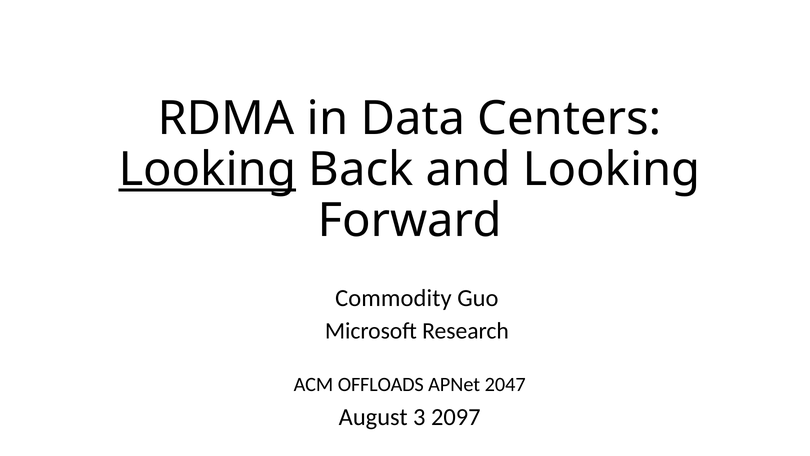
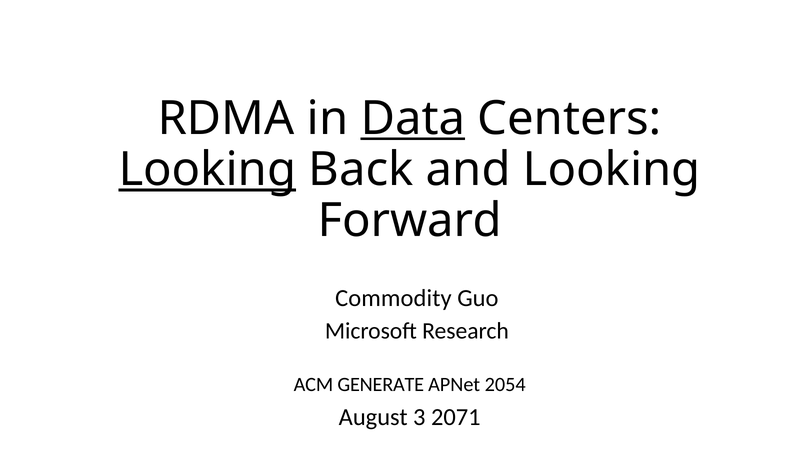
Data underline: none -> present (413, 118)
OFFLOADS: OFFLOADS -> GENERATE (381, 384)
2047: 2047 -> 2054 (505, 384)
2097: 2097 -> 2071 (456, 417)
